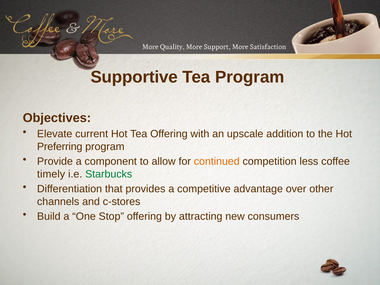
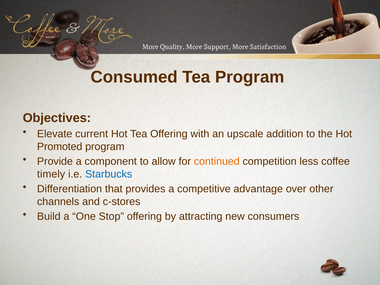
Supportive: Supportive -> Consumed (134, 77)
Preferring: Preferring -> Promoted (60, 147)
Starbucks colour: green -> blue (109, 174)
